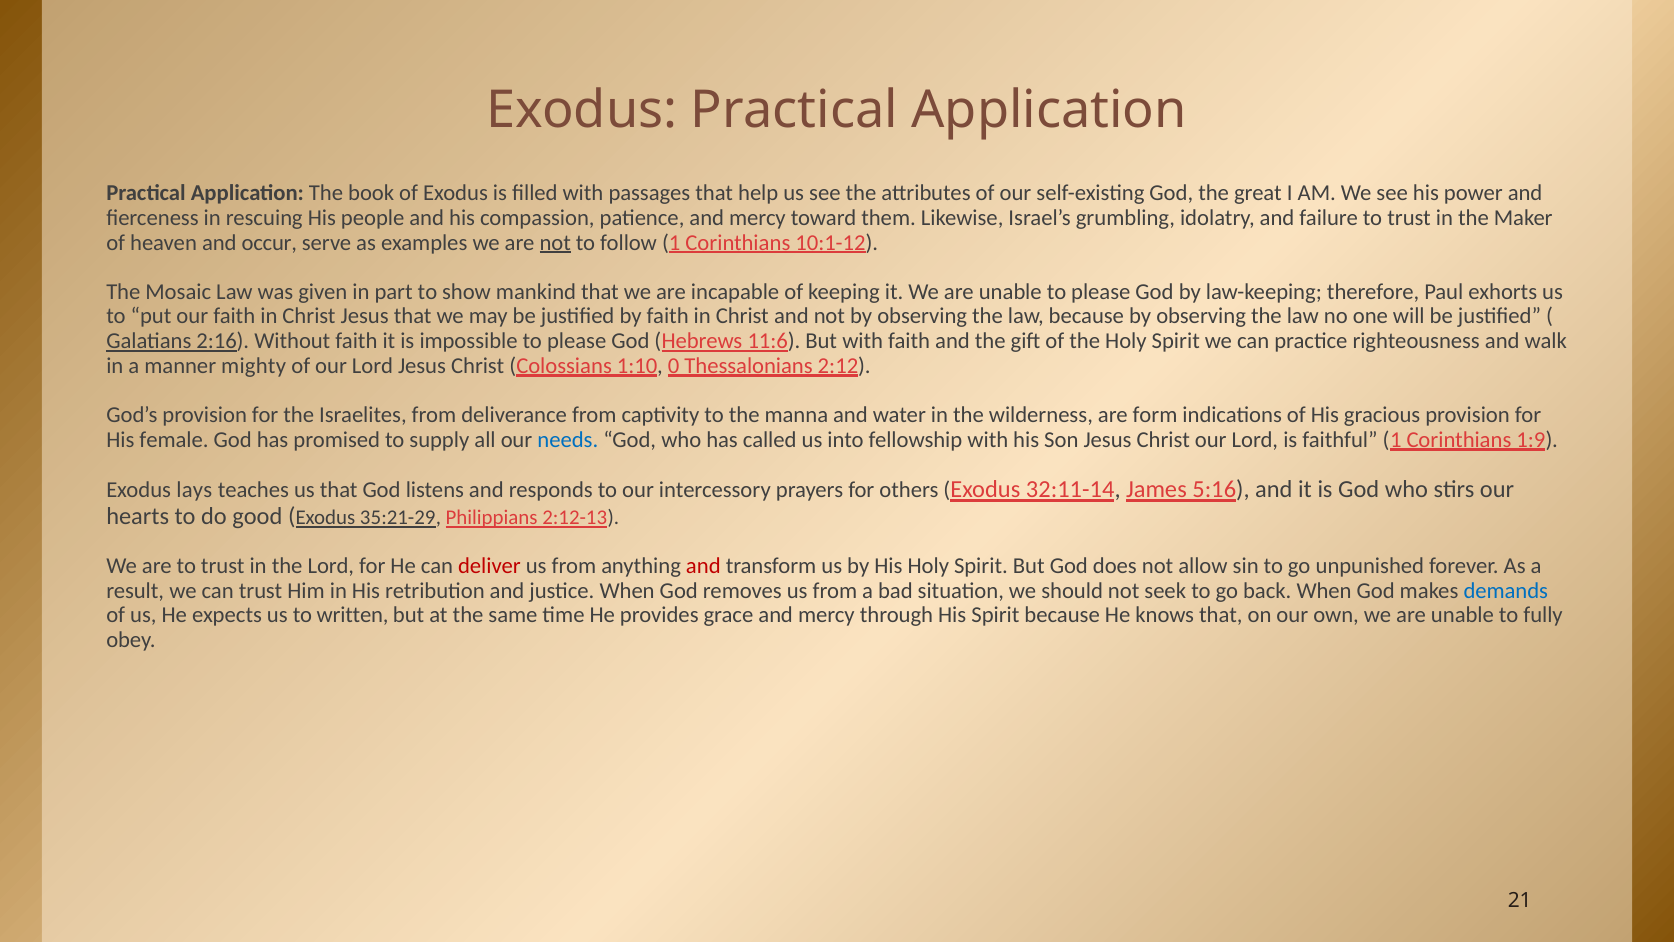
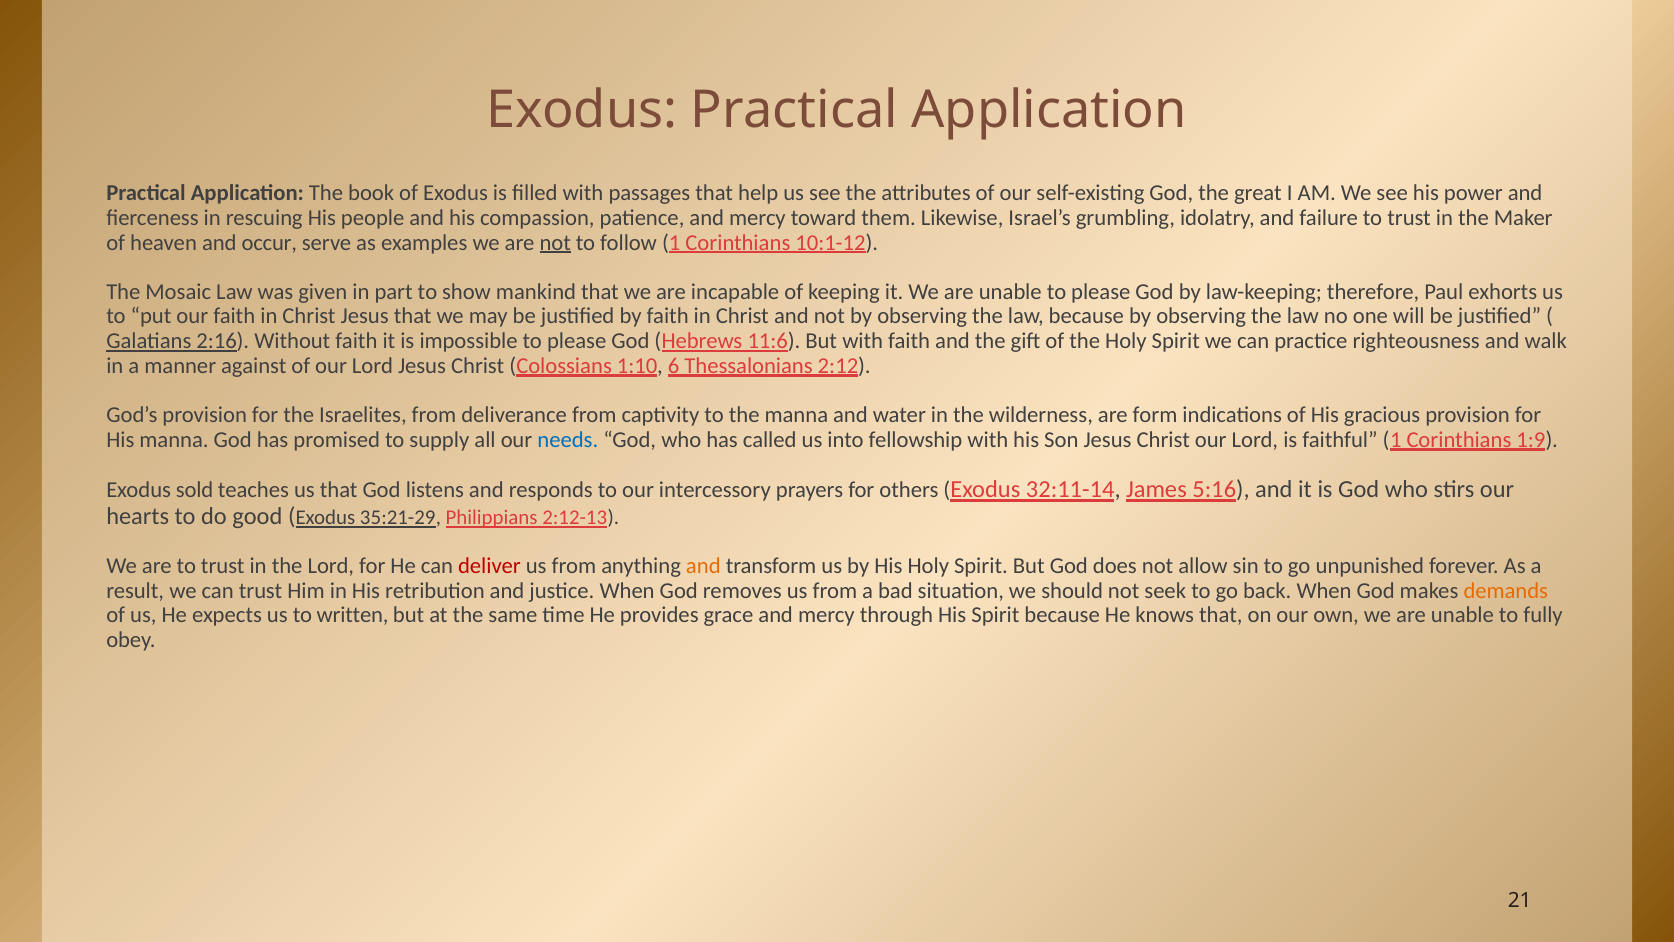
mighty: mighty -> against (254, 366)
0: 0 -> 6 (674, 366)
His female: female -> manna (174, 440)
lays: lays -> sold (195, 490)
and colour: red -> orange (703, 566)
demands colour: blue -> orange (1506, 591)
